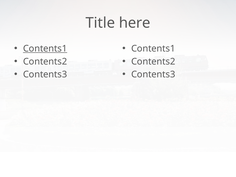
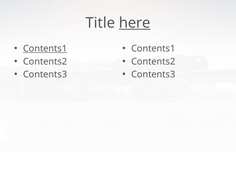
here underline: none -> present (135, 23)
